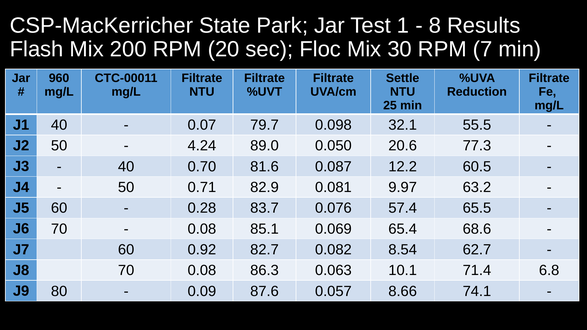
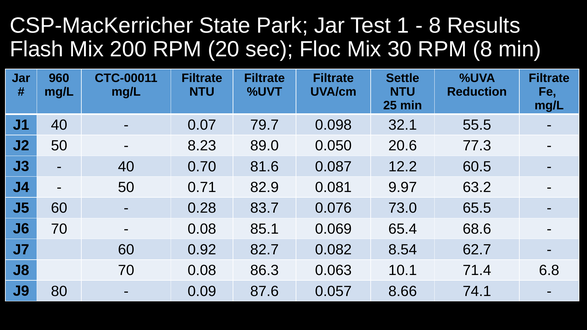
RPM 7: 7 -> 8 (483, 49)
4.24: 4.24 -> 8.23 (202, 146)
57.4: 57.4 -> 73.0 (403, 208)
